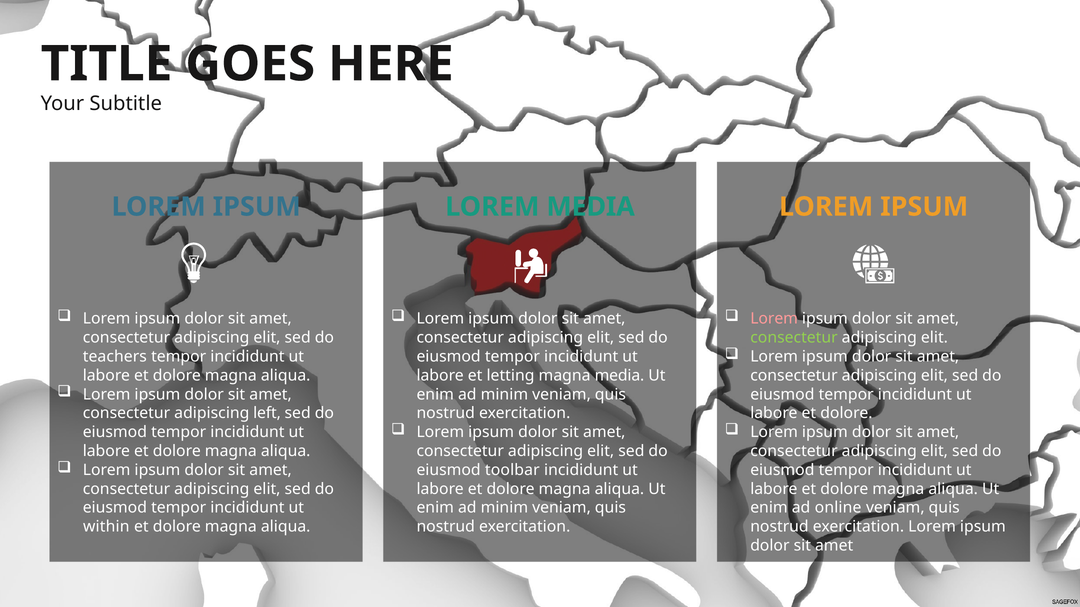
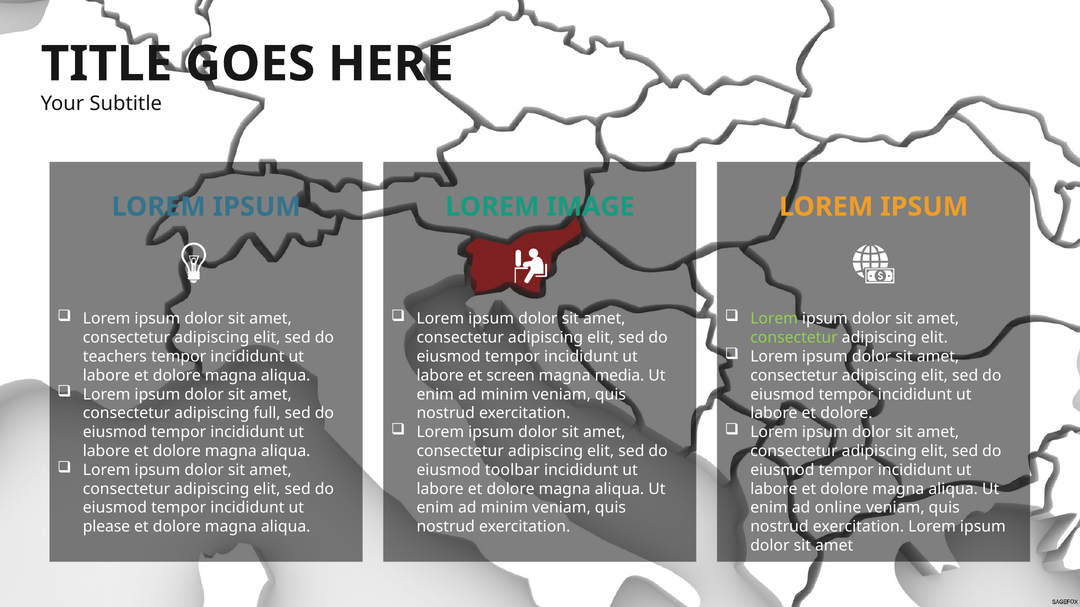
LOREM MEDIA: MEDIA -> IMAGE (591, 207)
Lorem colour: pink -> light green (774, 319)
letting: letting -> screen (511, 376)
left: left -> full (267, 414)
within: within -> please (106, 527)
